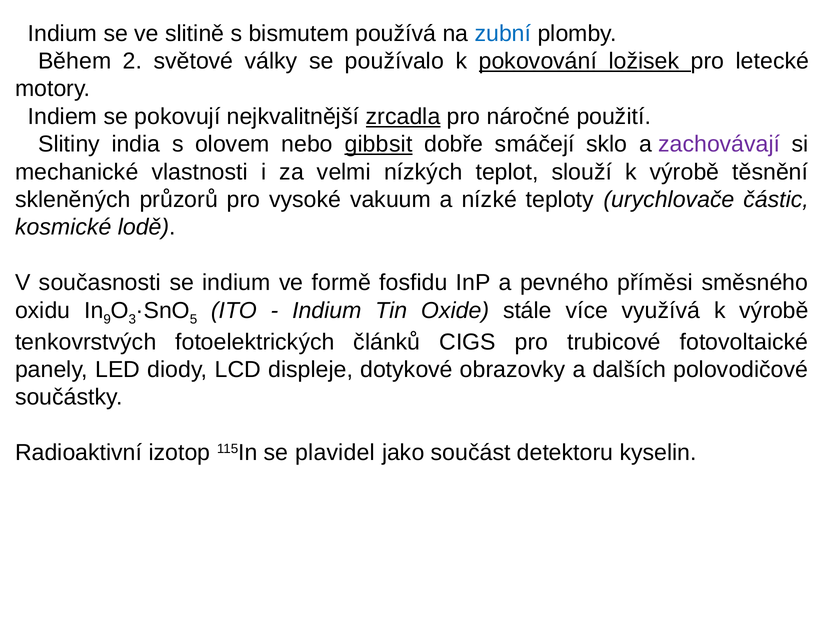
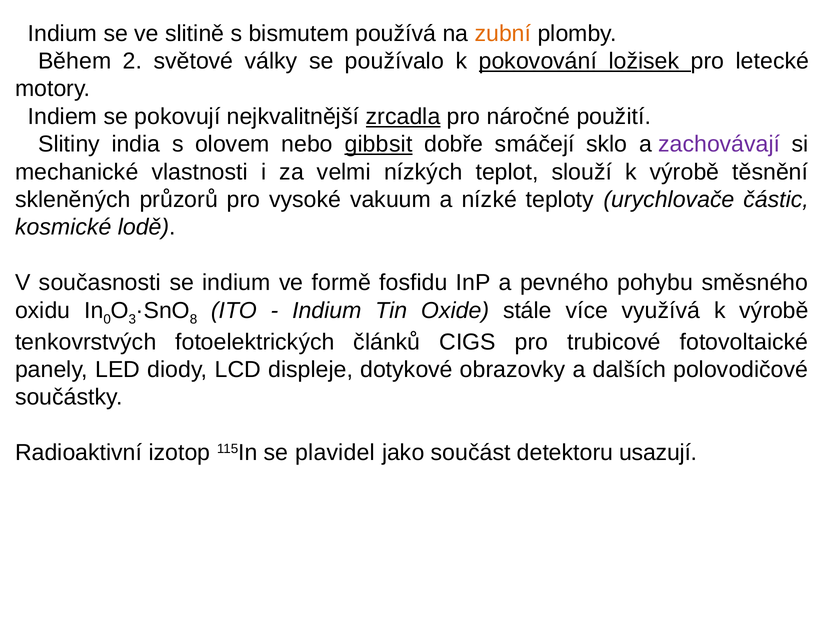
zubní colour: blue -> orange (503, 33)
příměsi: příměsi -> pohybu (655, 283)
9: 9 -> 0 (107, 319)
5: 5 -> 8 (194, 319)
kyselin: kyselin -> usazují (658, 453)
